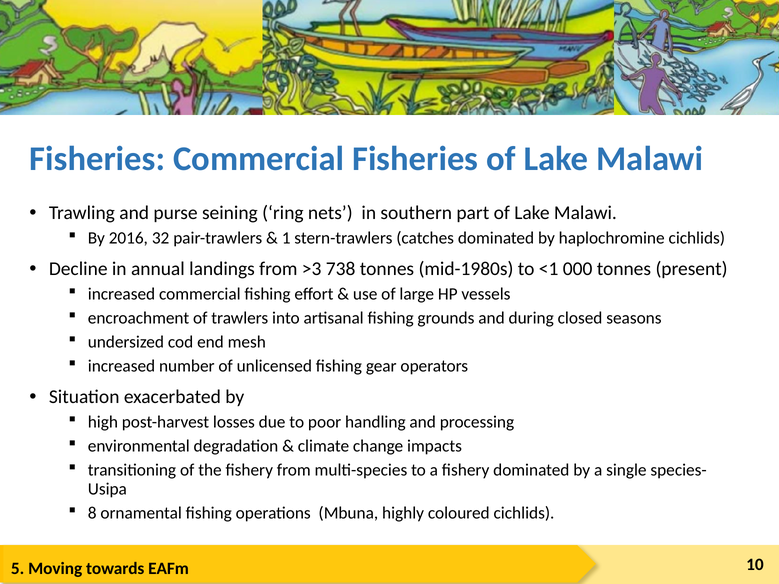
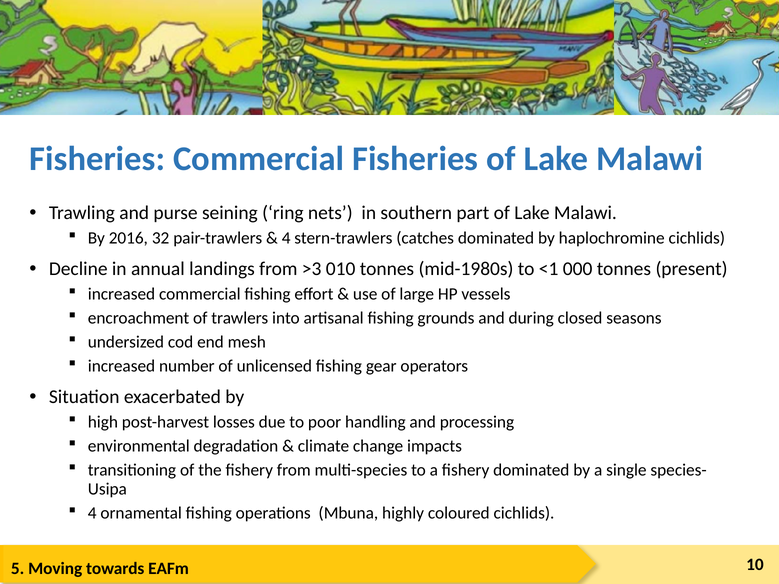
1: 1 -> 4 (286, 238)
738: 738 -> 010 (341, 269)
8: 8 -> 4 (92, 513)
